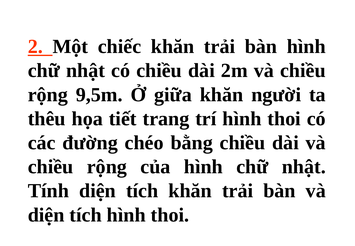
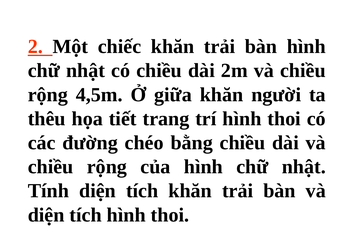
9,5m: 9,5m -> 4,5m (99, 95)
